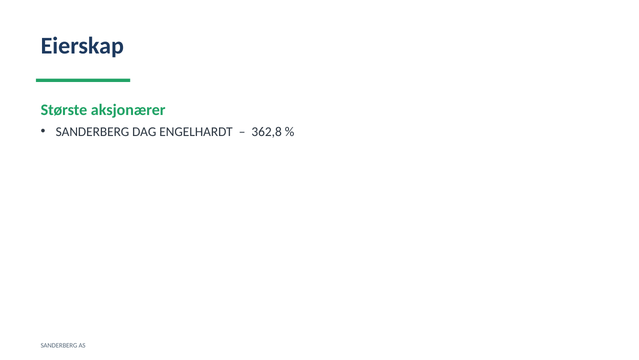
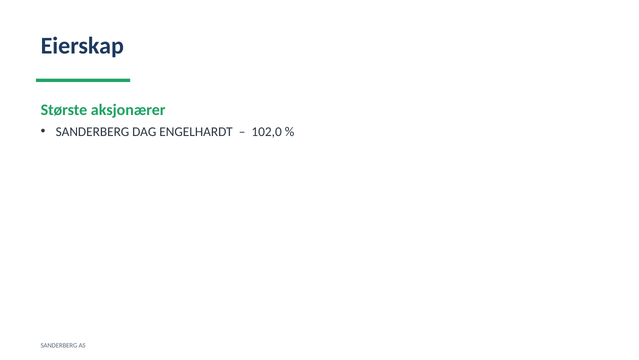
362,8: 362,8 -> 102,0 (267, 131)
